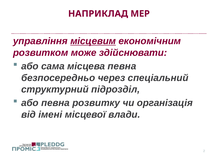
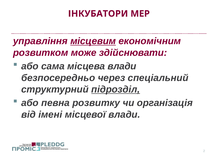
НАПРИКЛАД: НАПРИКЛАД -> ІНКУБАТОРИ (98, 14)
місцева певна: певна -> влади (122, 66)
підрозділ underline: none -> present (116, 90)
